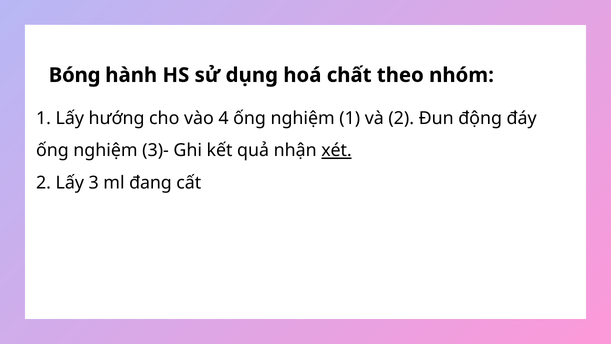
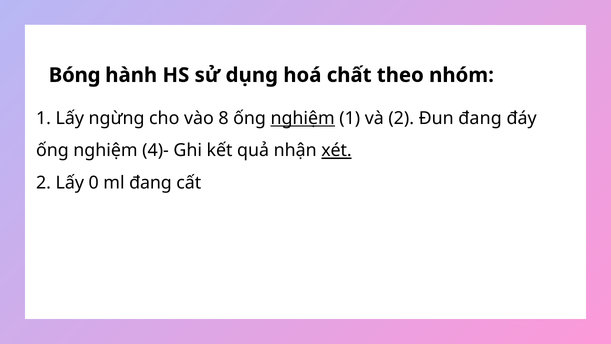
hướng: hướng -> ngừng (117, 118)
4: 4 -> 8 (223, 118)
nghiệm underline: none -> present (303, 118)
Đun động: động -> đang (480, 118)
3)-: 3)- -> 4)- (156, 150)
3: 3 -> 0 (94, 183)
